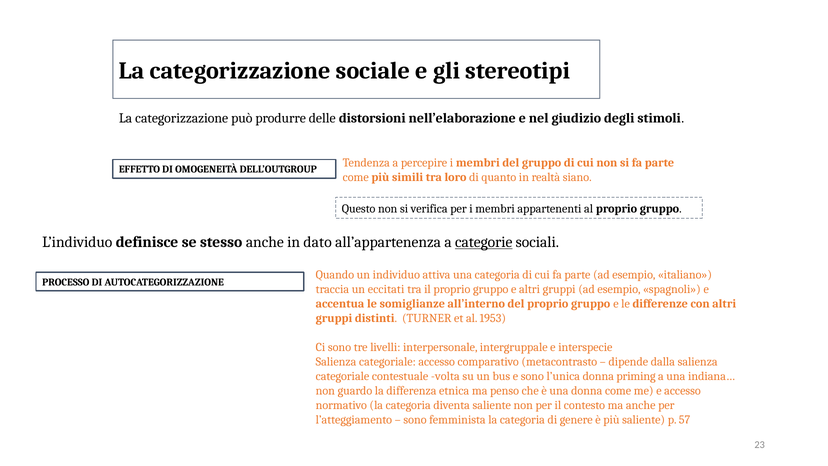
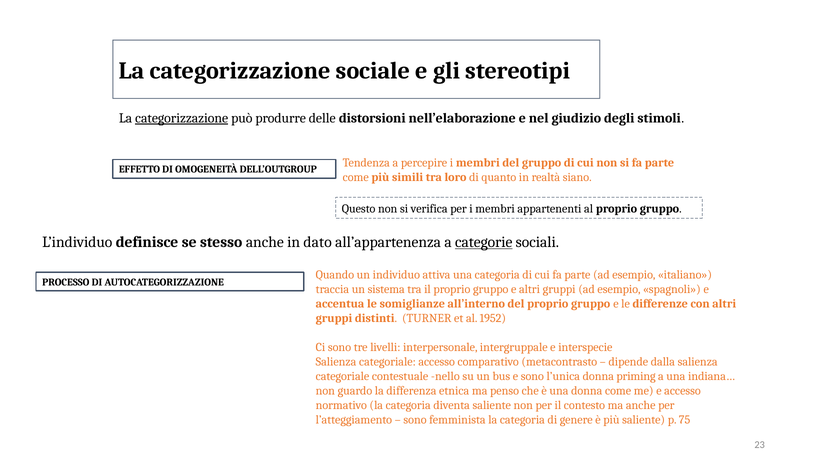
categorizzazione underline: none -> present (182, 118)
eccitati: eccitati -> sistema (386, 289)
1953: 1953 -> 1952 (493, 318)
volta: volta -> nello (445, 376)
57: 57 -> 75 (685, 419)
